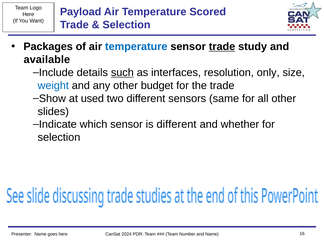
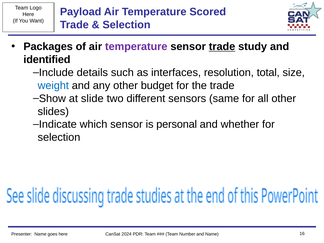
temperature colour: blue -> purple (136, 47)
available: available -> identified (47, 60)
such underline: present -> none (122, 73)
only: only -> total (268, 73)
used: used -> slide (92, 98)
is different: different -> personal (177, 124)
